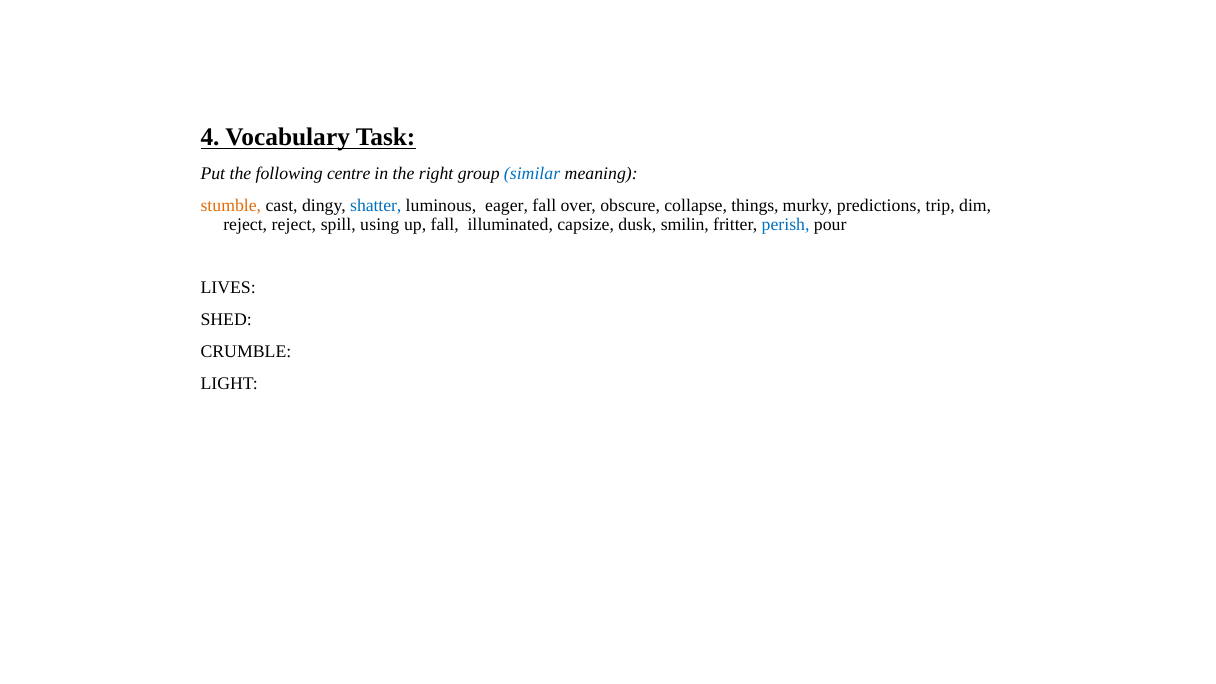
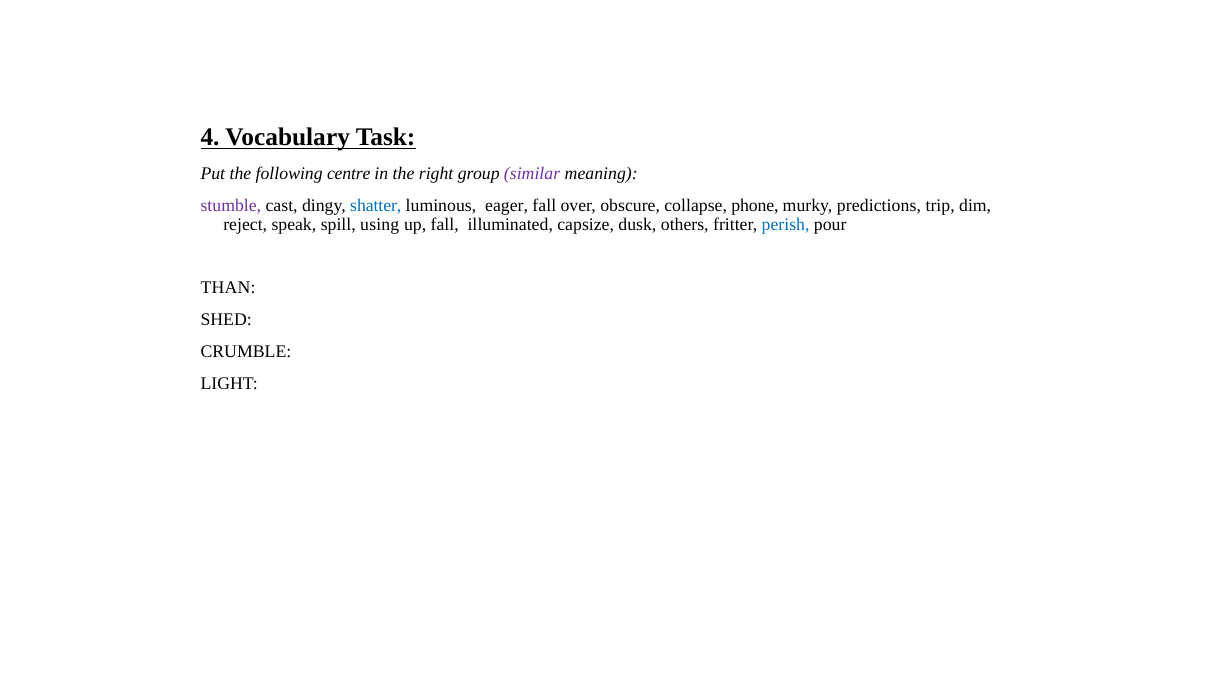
similar colour: blue -> purple (532, 173)
stumble colour: orange -> purple (231, 205)
things: things -> phone (755, 205)
reject reject: reject -> speak (294, 224)
smilin: smilin -> others (685, 224)
LIVES: LIVES -> THAN (228, 288)
